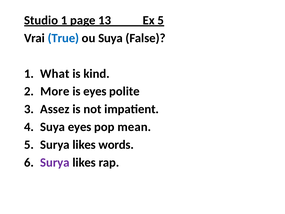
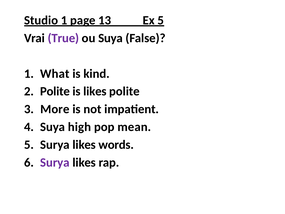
True colour: blue -> purple (63, 38)
More: More -> Polite (55, 91)
is eyes: eyes -> likes (95, 91)
Assez: Assez -> More (55, 109)
Suya eyes: eyes -> high (80, 127)
